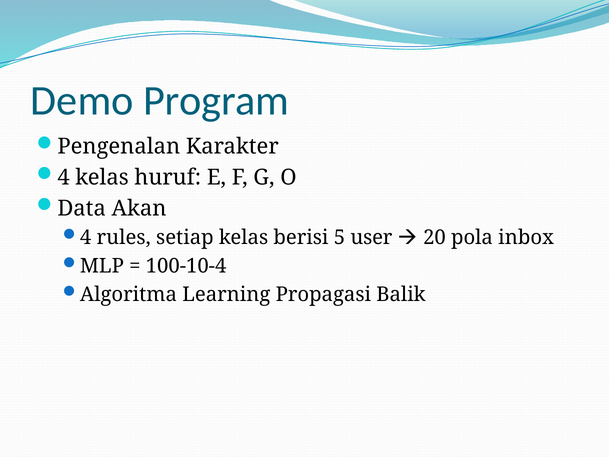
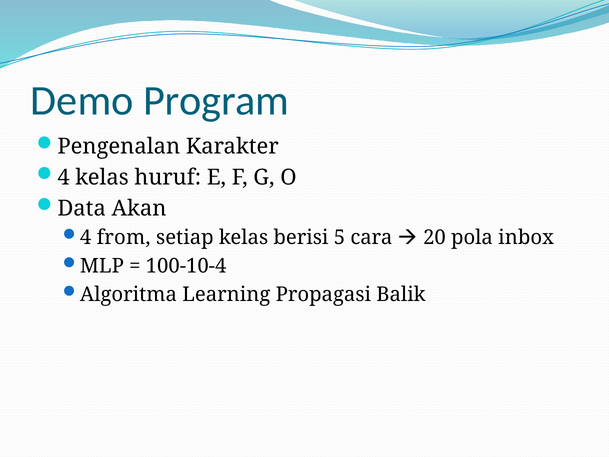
rules: rules -> from (124, 237)
user: user -> cara (371, 237)
